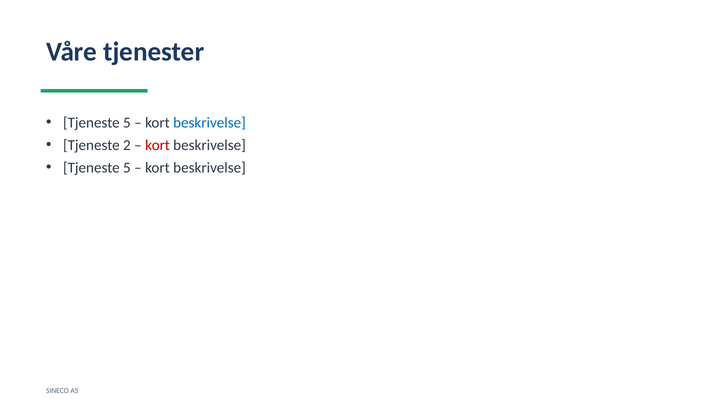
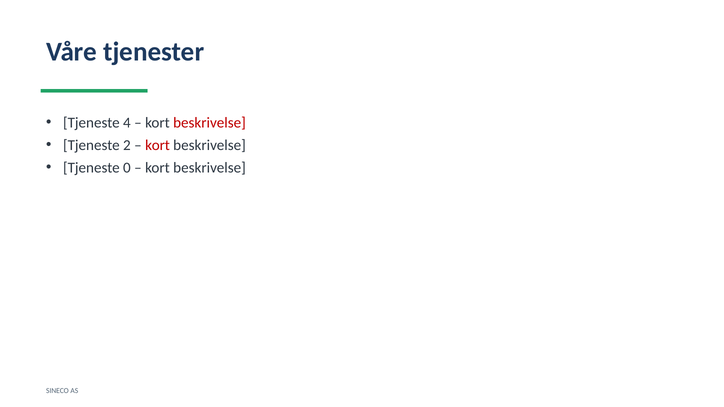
5: 5 -> 4 (127, 123)
beskrivelse colour: blue -> red (209, 123)
5: 5 -> 0 (127, 168)
